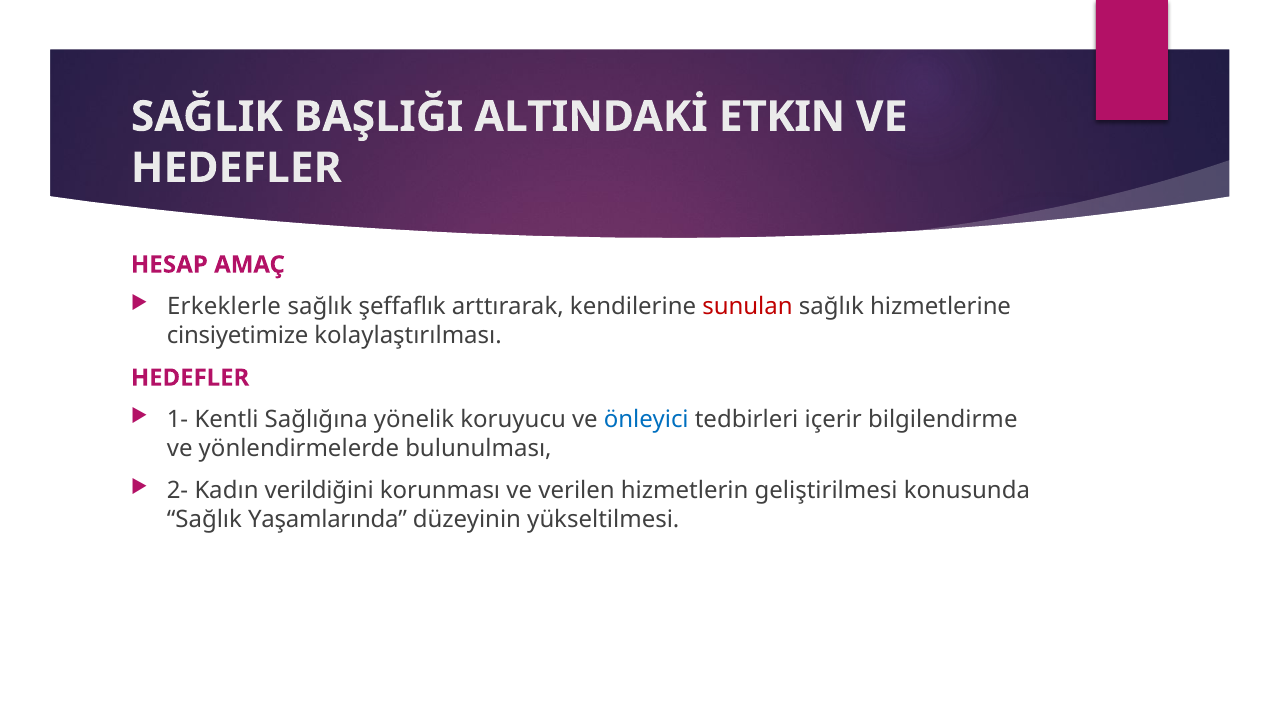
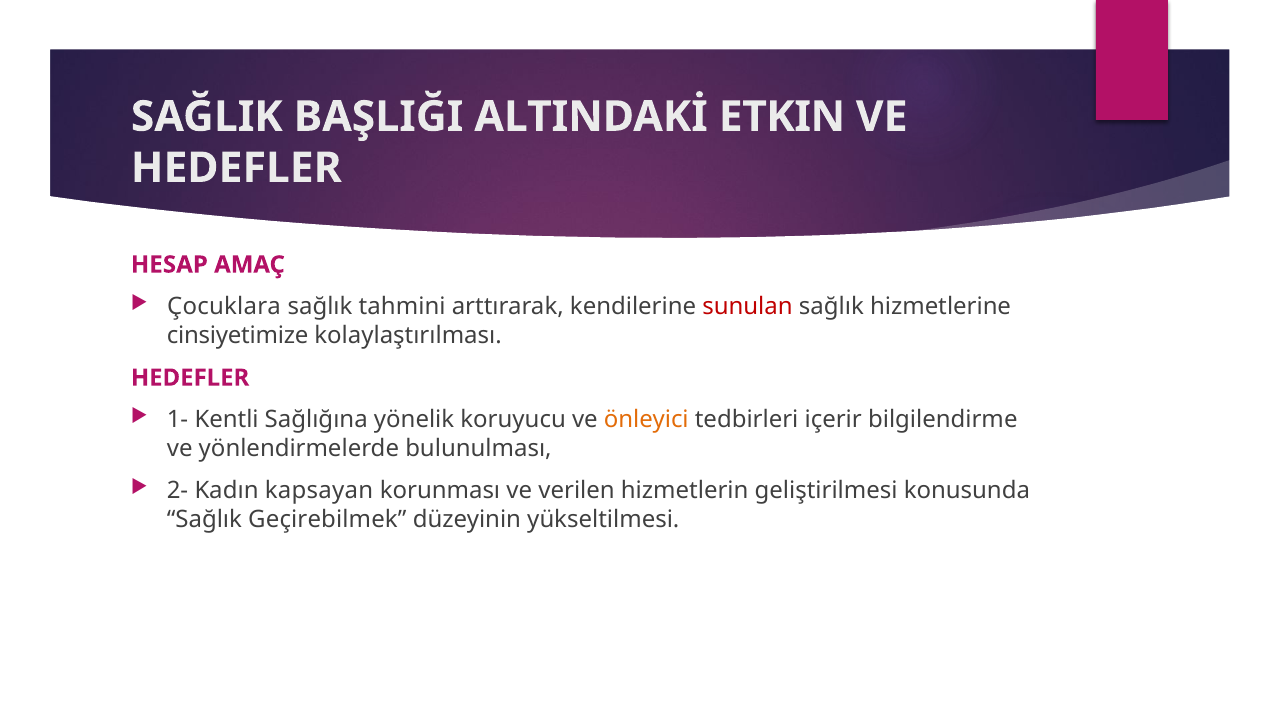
Erkeklerle: Erkeklerle -> Çocuklara (224, 307)
şeffaflık: şeffaflık -> tahmini (402, 307)
önleyici colour: blue -> orange (646, 420)
verildiğini: verildiğini -> kapsayan (319, 491)
Yaşamlarında: Yaşamlarında -> Geçirebilmek (327, 520)
